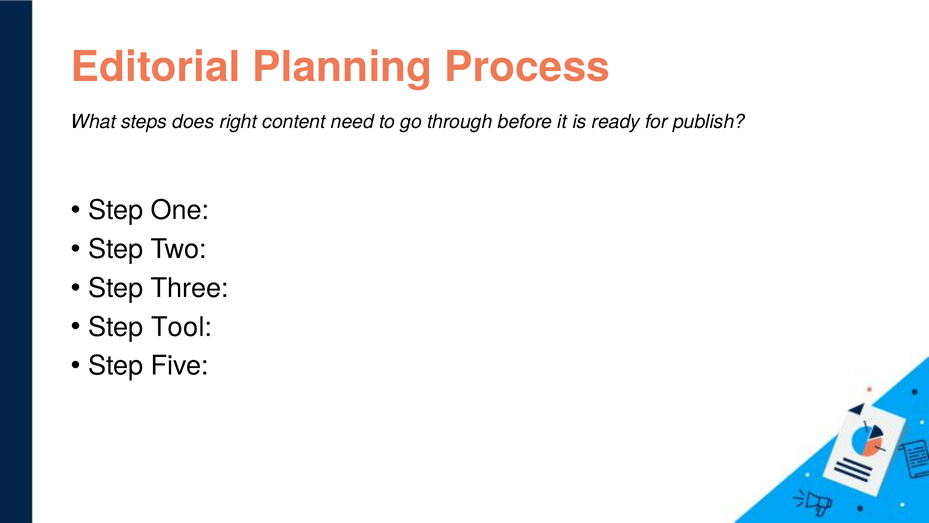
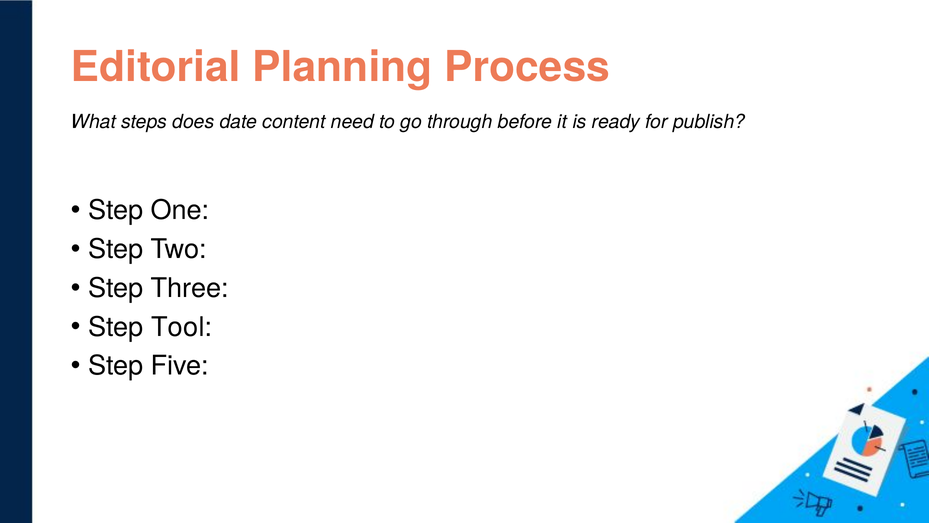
right: right -> date (238, 122)
